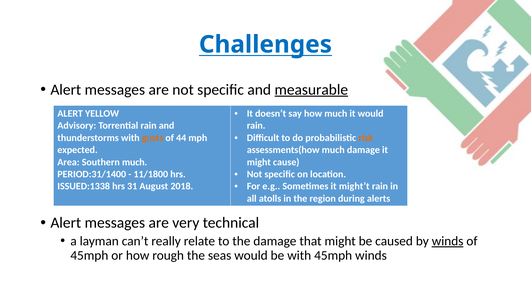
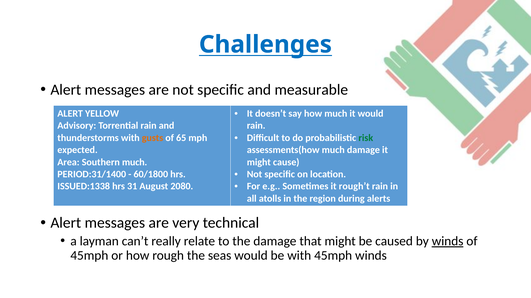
measurable underline: present -> none (311, 90)
risk colour: orange -> green (366, 138)
44: 44 -> 65 (181, 138)
11/1800: 11/1800 -> 60/1800 (151, 175)
might’t: might’t -> rough’t (354, 187)
2018: 2018 -> 2080 (182, 187)
